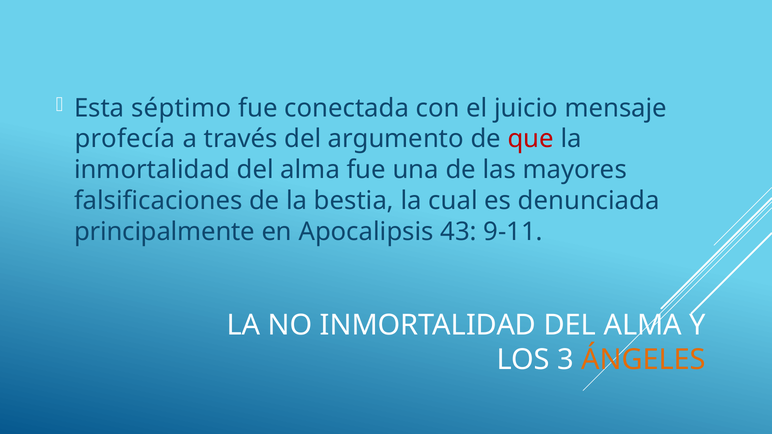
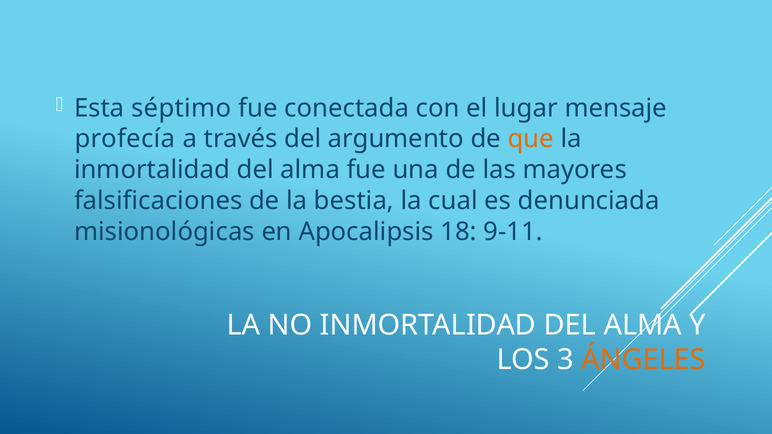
juicio: juicio -> lugar (526, 108)
que colour: red -> orange (531, 139)
principalmente: principalmente -> misionológicas (164, 232)
43: 43 -> 18 (459, 232)
